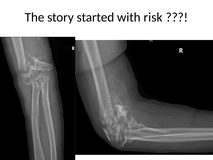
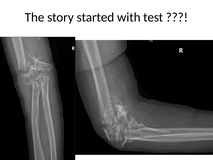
risk: risk -> test (153, 17)
